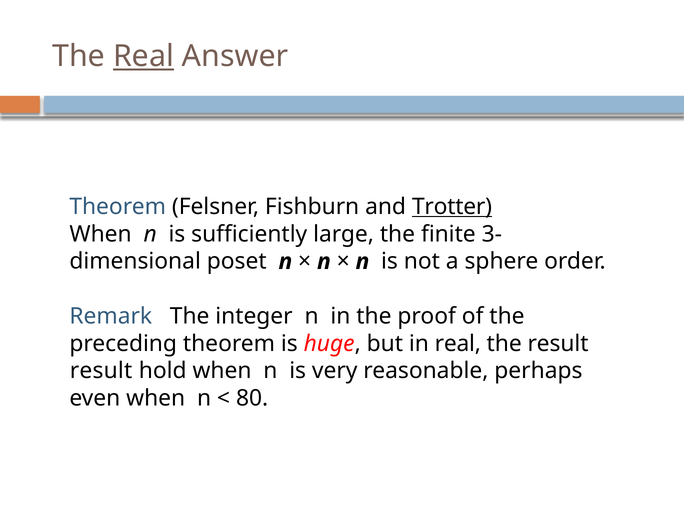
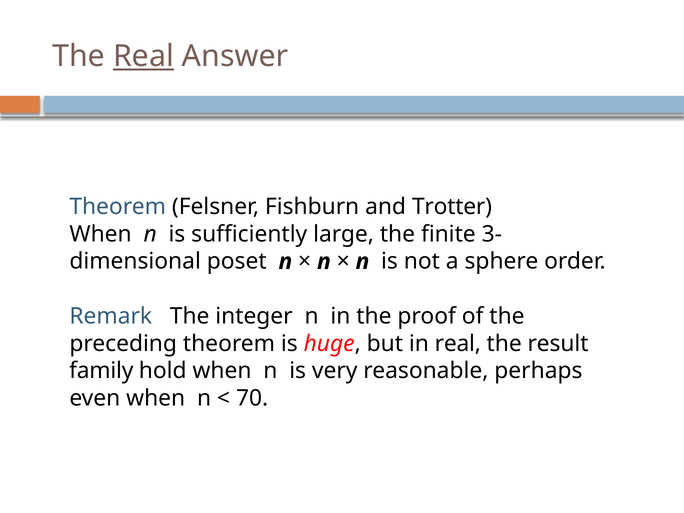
Trotter underline: present -> none (452, 207)
result: result -> family (101, 371)
80: 80 -> 70 (252, 398)
